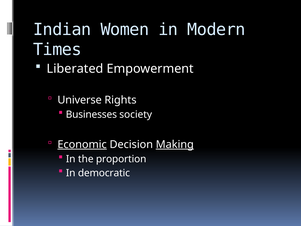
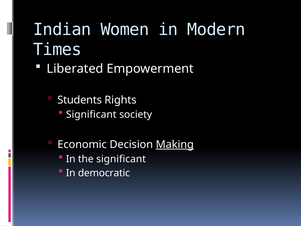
Universe: Universe -> Students (80, 100)
Businesses: Businesses -> Significant (91, 114)
Economic underline: present -> none (82, 144)
the proportion: proportion -> significant (121, 159)
